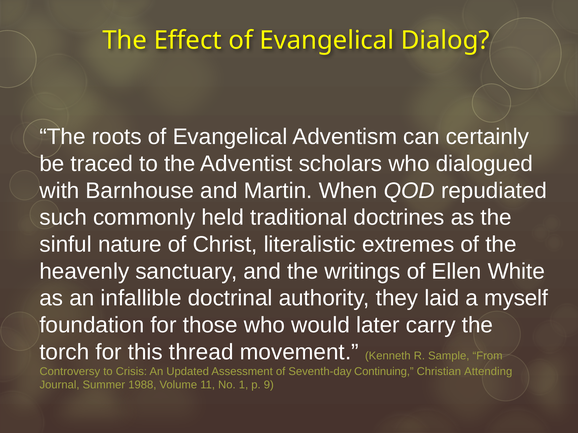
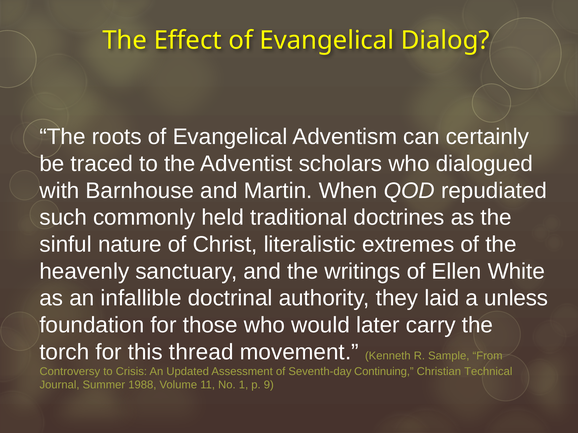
myself: myself -> unless (516, 299)
Attending: Attending -> Technical (488, 372)
